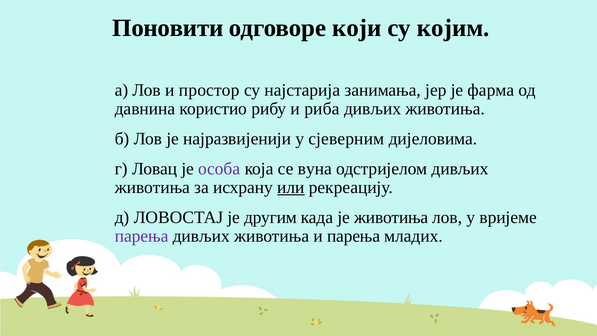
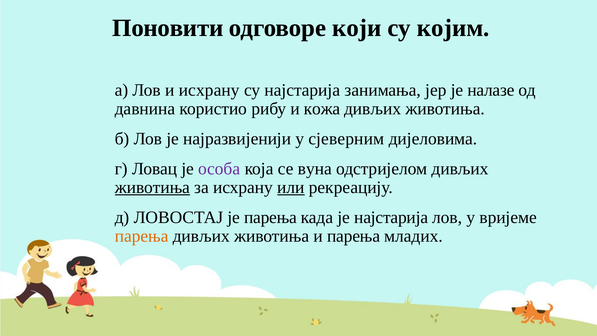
и простор: простор -> исхрану (209, 90)
фарма: фарма -> налазе (491, 90)
риба: риба -> кожа (322, 109)
животиња underline: none -> present (152, 187)
је другим: другим -> парења (270, 217)
је животиња: животиња -> најстарија (391, 217)
парења colour: purple -> orange (142, 236)
